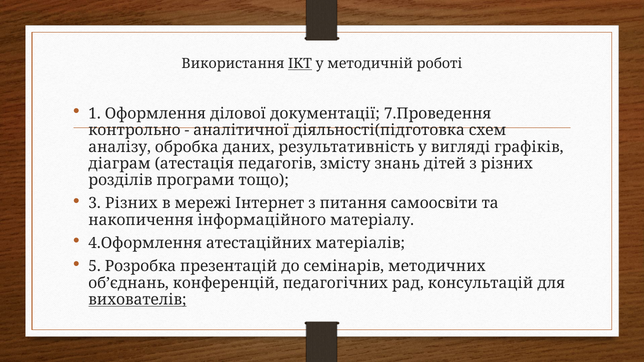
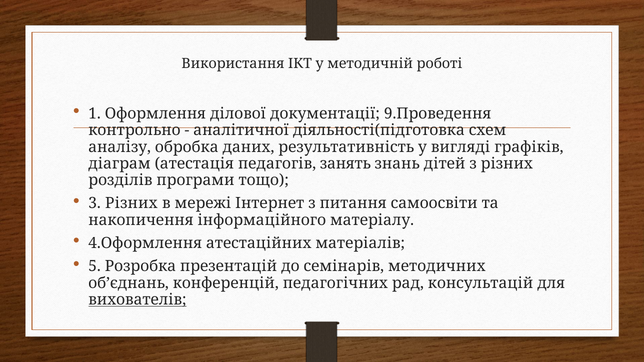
ІКТ underline: present -> none (300, 64)
7.Проведення: 7.Проведення -> 9.Проведення (438, 114)
змісту: змісту -> занять (345, 164)
